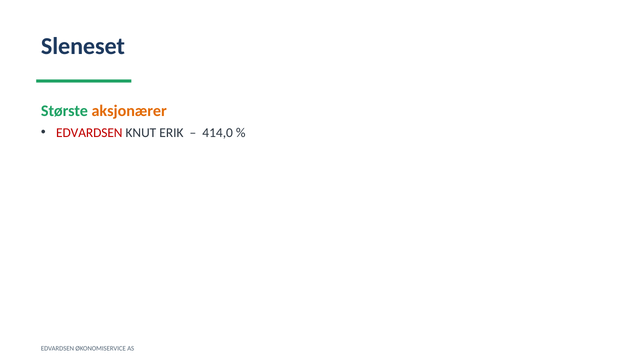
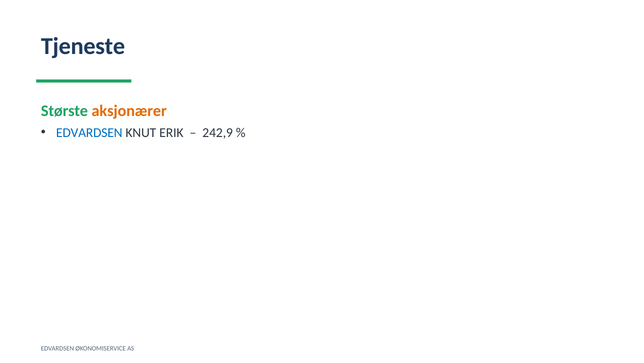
Sleneset: Sleneset -> Tjeneste (83, 46)
EDVARDSEN colour: red -> blue (89, 132)
414,0: 414,0 -> 242,9 (218, 132)
